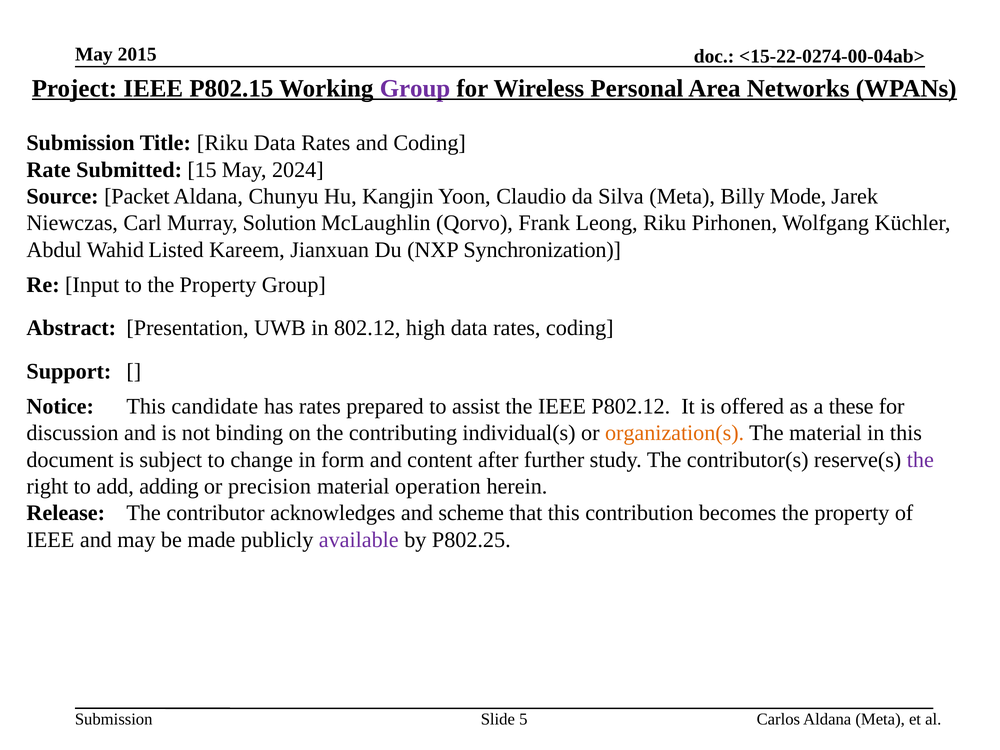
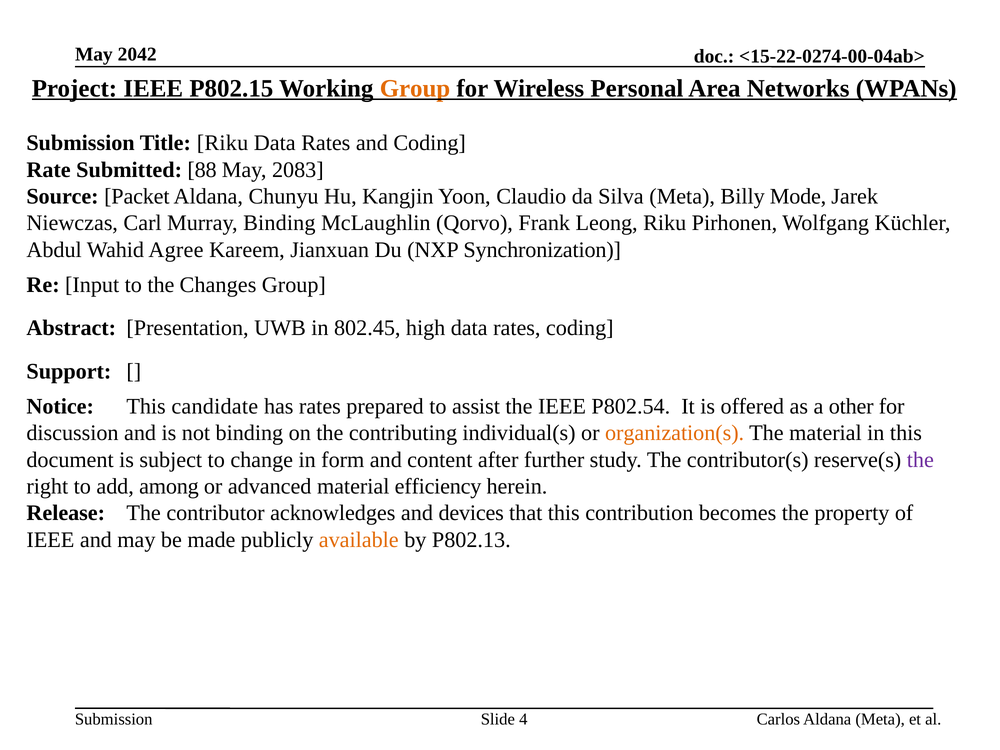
2015: 2015 -> 2042 (137, 55)
Group colour: purple -> orange (415, 88)
15: 15 -> 88 (202, 170)
2024: 2024 -> 2083 (298, 170)
Murray Solution: Solution -> Binding (279, 223)
Listed: Listed -> Agree (176, 250)
to the Property: Property -> Changes (218, 285)
802.12: 802.12 -> 802.45 (367, 328)
P802.12: P802.12 -> P802.54 (631, 406)
these: these -> other (851, 406)
adding: adding -> among (169, 486)
precision: precision -> advanced (270, 486)
operation: operation -> efficiency (438, 486)
scheme: scheme -> devices (471, 513)
available colour: purple -> orange (359, 540)
P802.25: P802.25 -> P802.13 (471, 540)
5: 5 -> 4 (523, 719)
